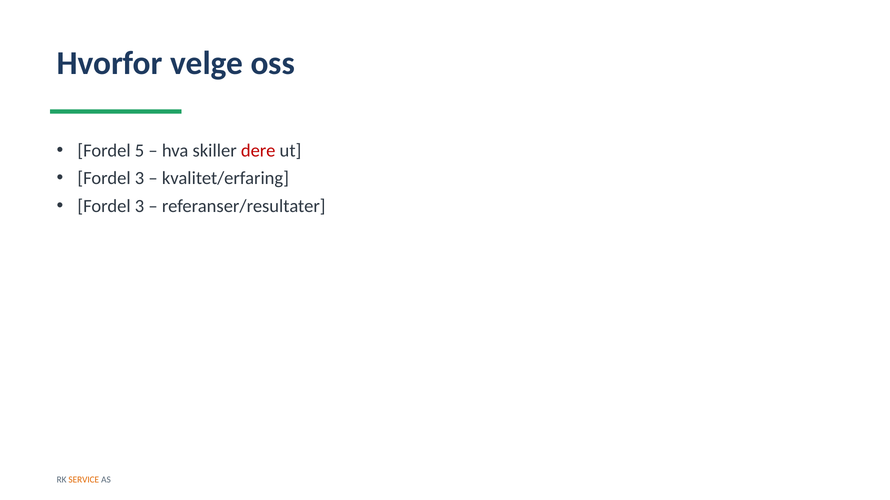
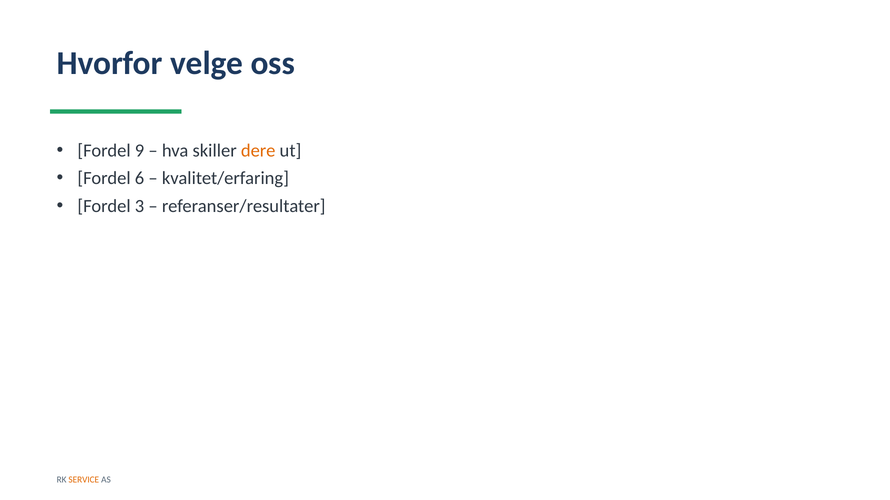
5: 5 -> 9 (140, 151)
dere colour: red -> orange (258, 151)
3: 3 -> 6 (140, 179)
